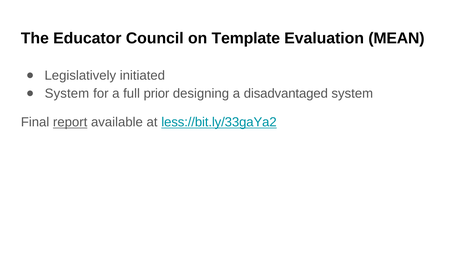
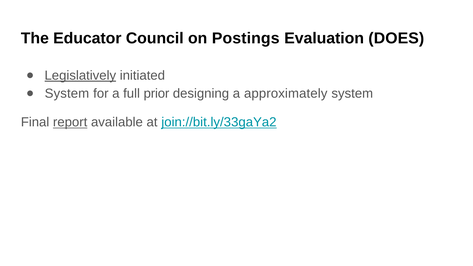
Template: Template -> Postings (246, 38)
MEAN: MEAN -> DOES (396, 38)
Legislatively underline: none -> present (80, 76)
disadvantaged: disadvantaged -> approximately (286, 94)
less://bit.ly/33gaYa2: less://bit.ly/33gaYa2 -> join://bit.ly/33gaYa2 (219, 122)
